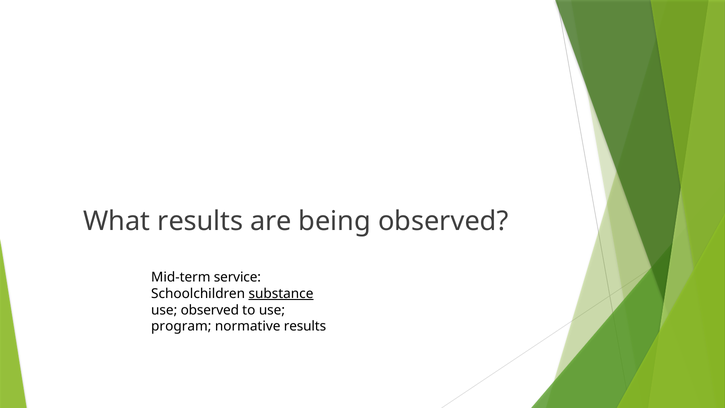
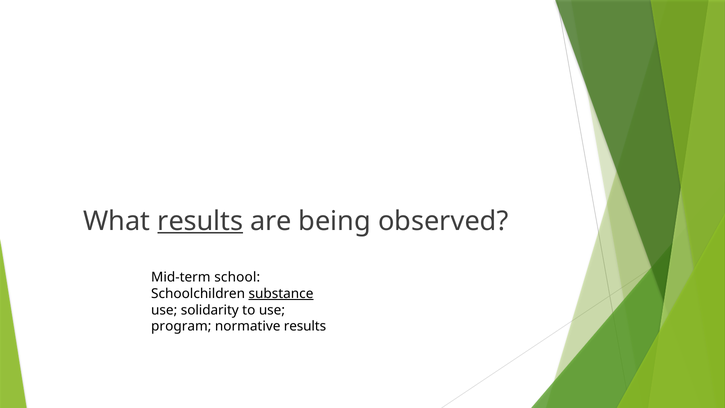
results underline: none -> present (200, 221)
service: service -> school (237, 277)
use observed: observed -> solidarity (210, 310)
